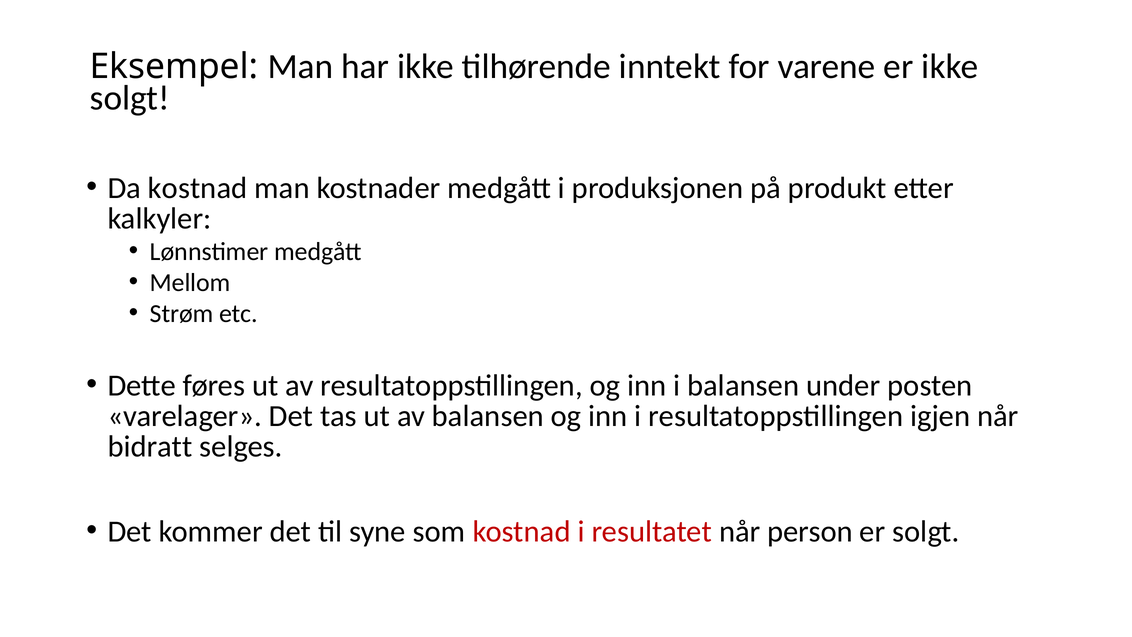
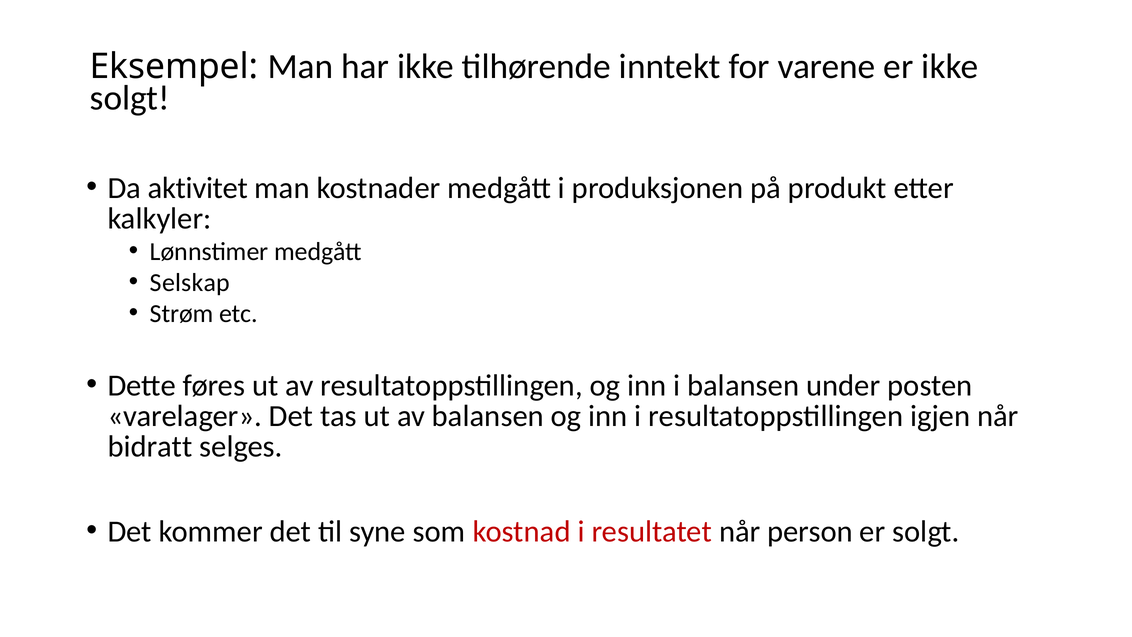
Da kostnad: kostnad -> aktivitet (198, 188)
Mellom: Mellom -> Selskap (190, 283)
